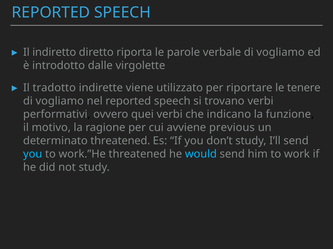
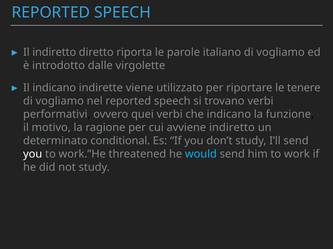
verbale: verbale -> italiano (222, 52)
Il tradotto: tradotto -> indicano (54, 88)
avviene previous: previous -> indiretto (232, 128)
determinato threatened: threatened -> conditional (120, 141)
you colour: light blue -> white (33, 154)
